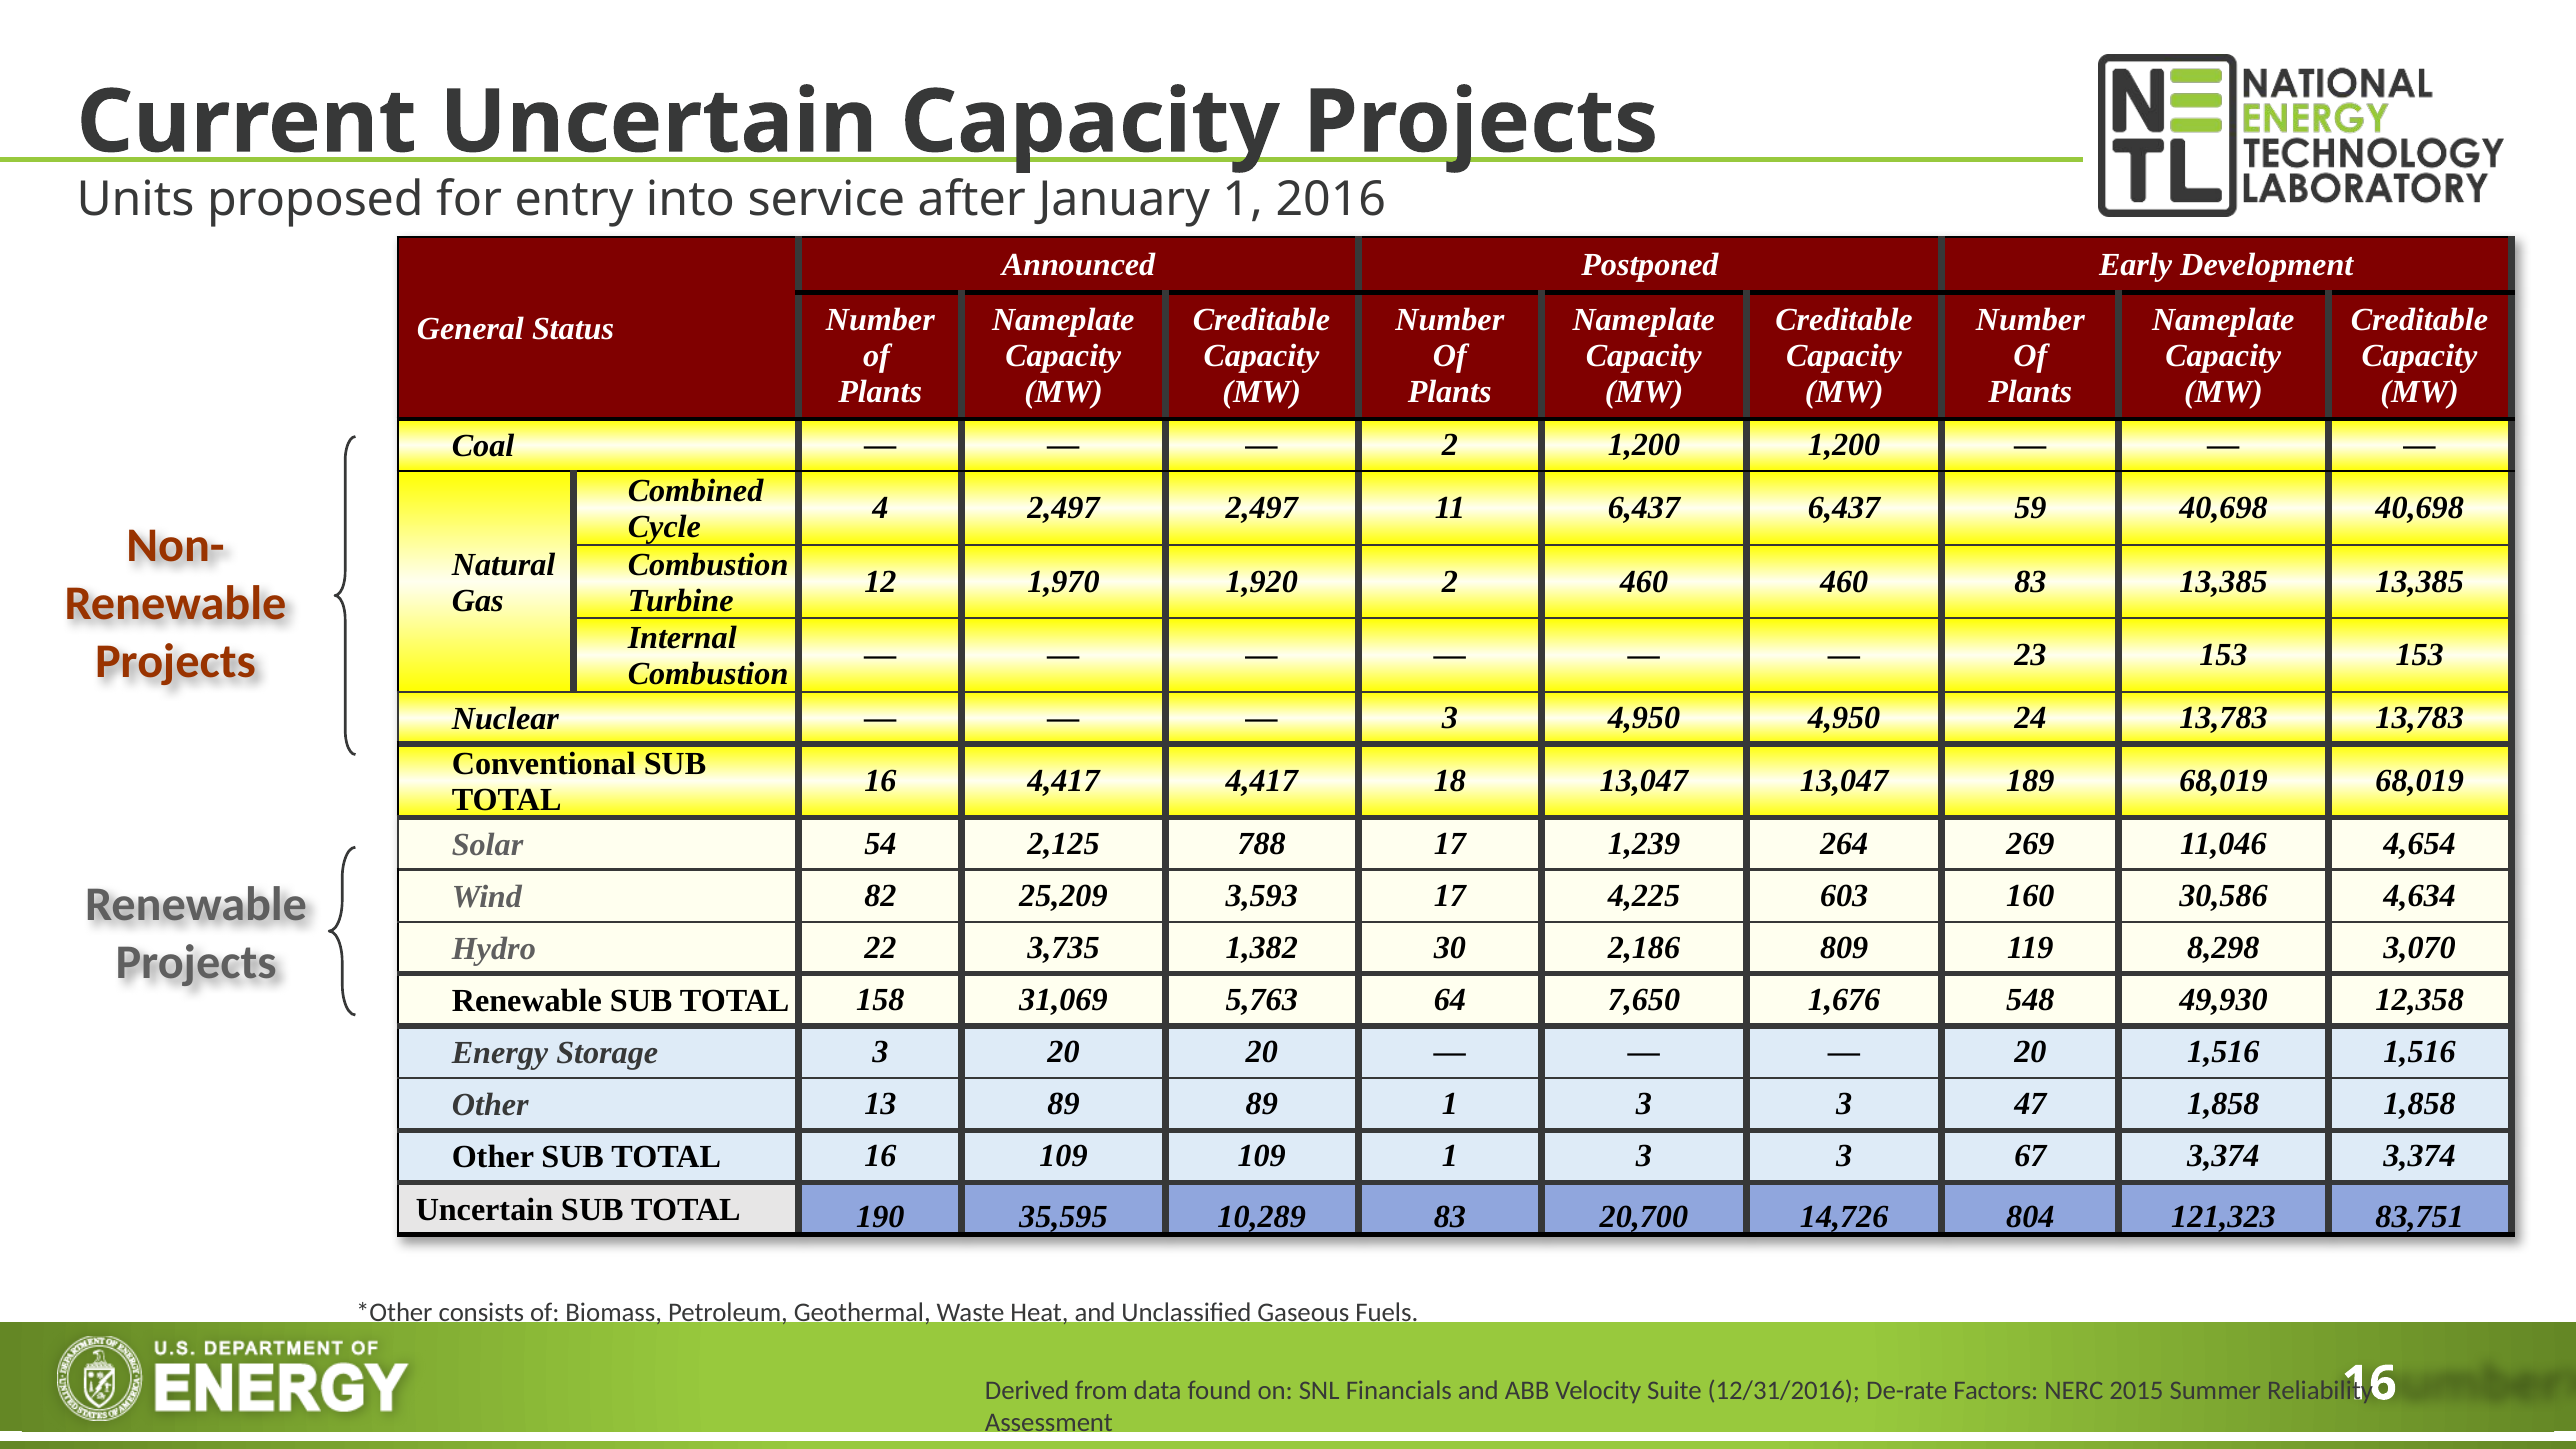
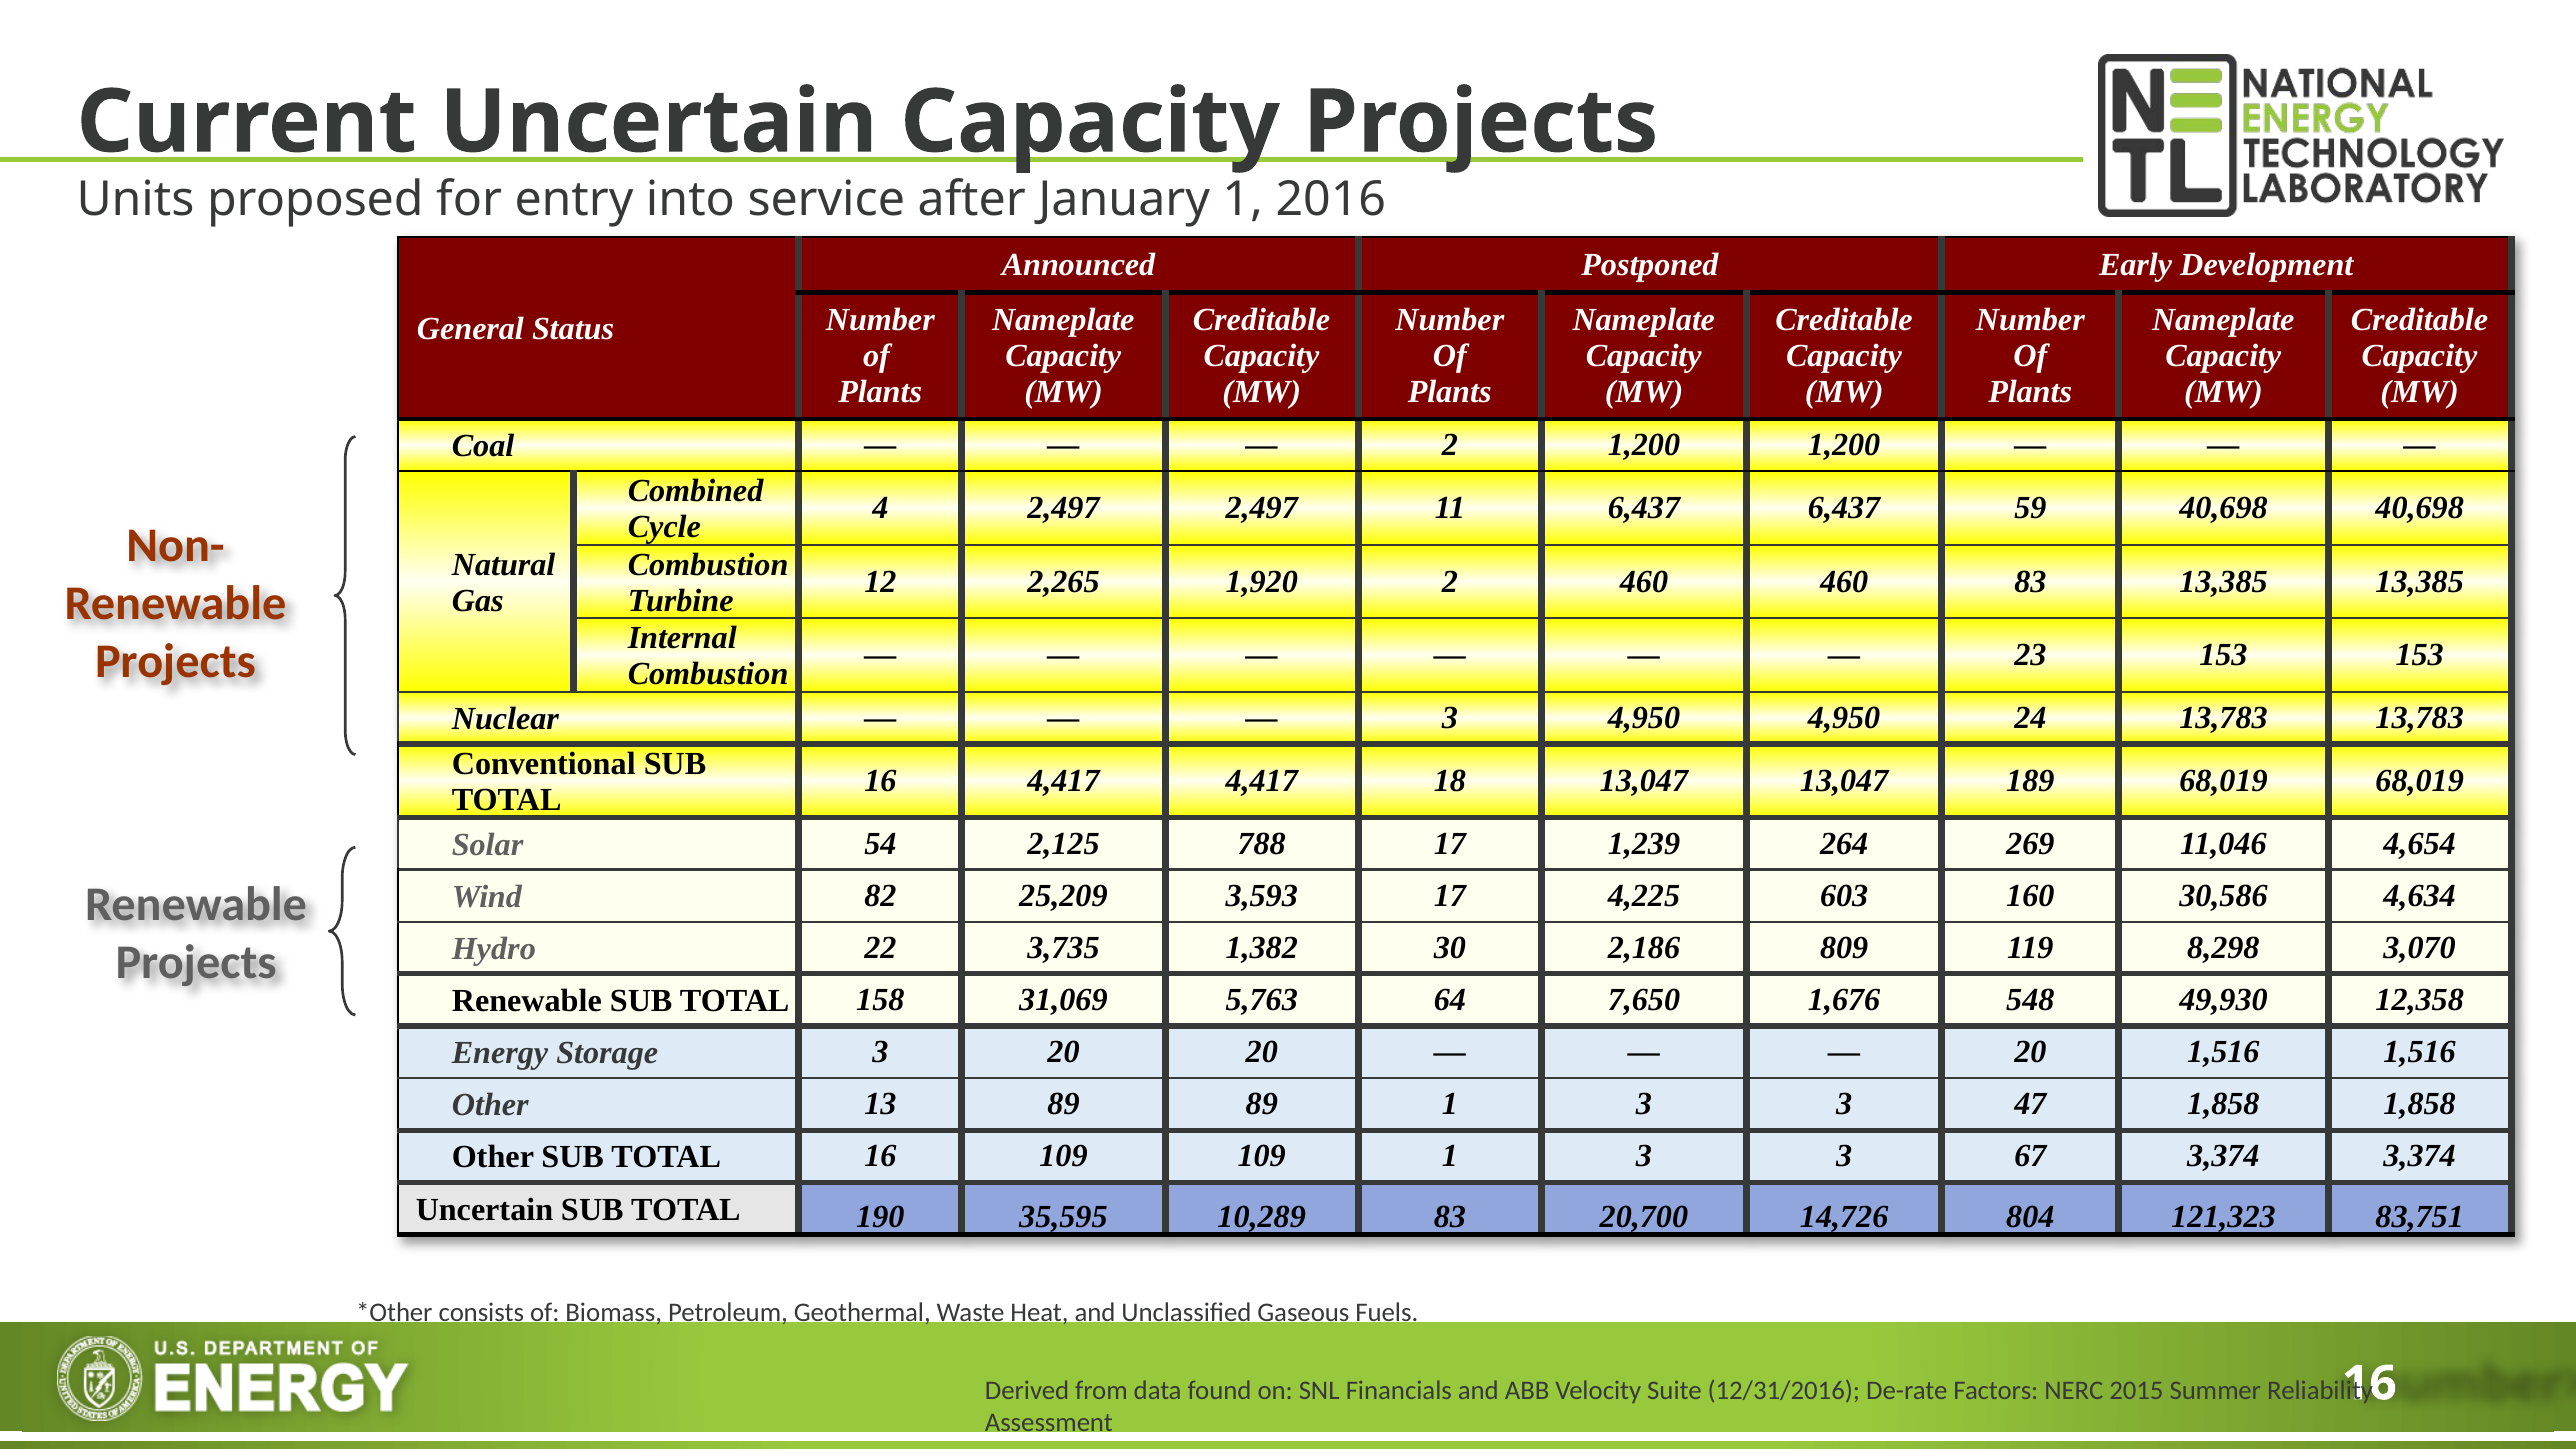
1,970: 1,970 -> 2,265 (1063, 582)
